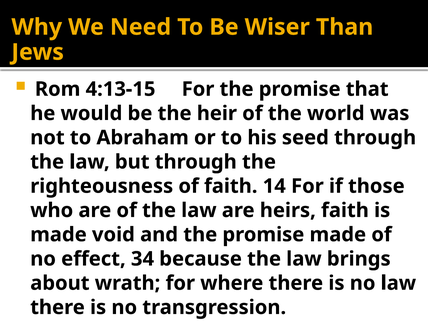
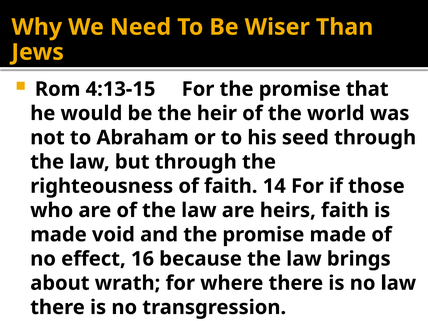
34: 34 -> 16 (143, 259)
